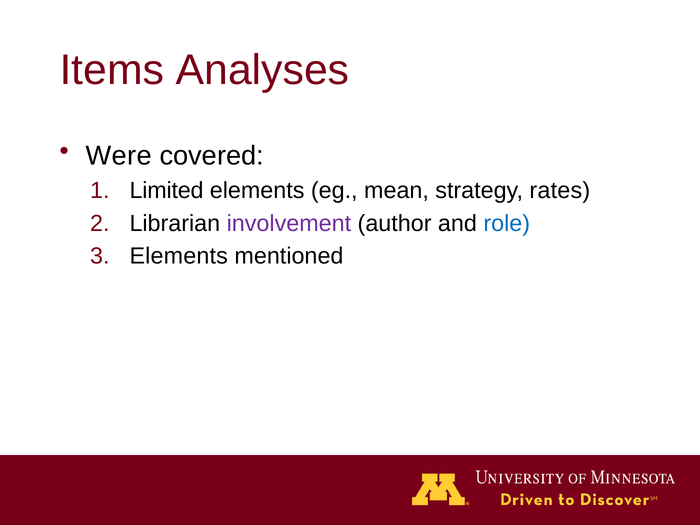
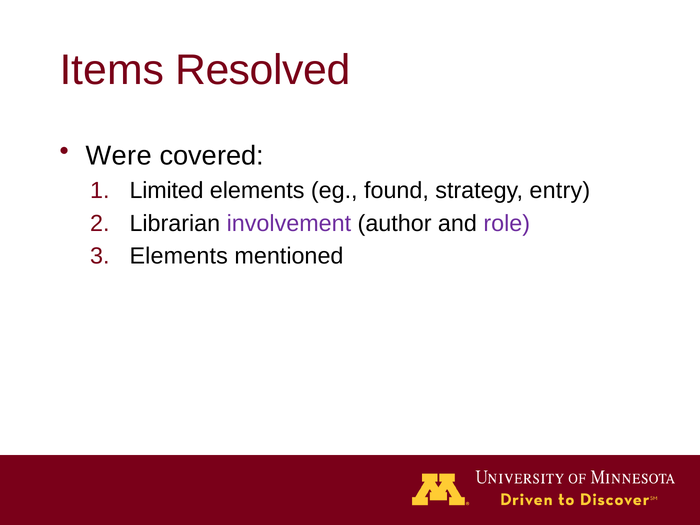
Analyses: Analyses -> Resolved (263, 70)
mean: mean -> found (397, 191)
rates: rates -> entry (560, 191)
role colour: blue -> purple (507, 223)
